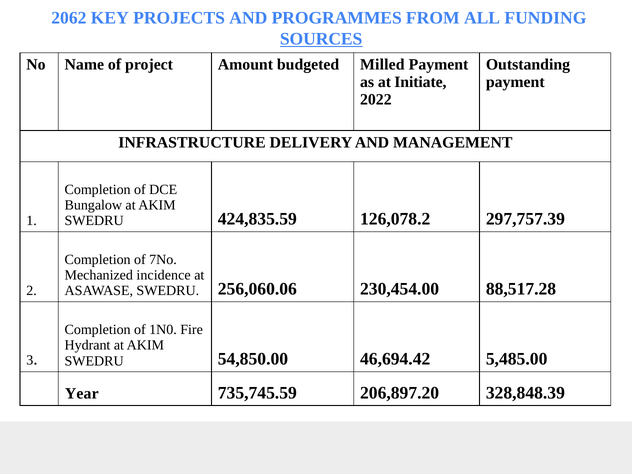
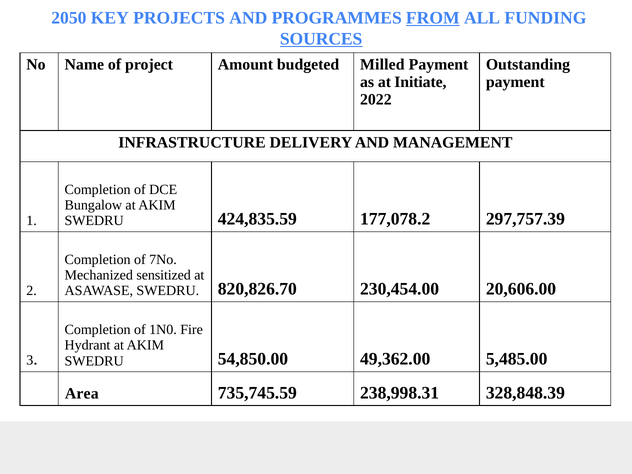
2062: 2062 -> 2050 (69, 18)
FROM underline: none -> present (433, 18)
126,078.2: 126,078.2 -> 177,078.2 (395, 219)
incidence: incidence -> sensitized (164, 275)
256,060.06: 256,060.06 -> 820,826.70 (257, 289)
88,517.28: 88,517.28 -> 20,606.00 (521, 289)
46,694.42: 46,694.42 -> 49,362.00 (395, 359)
Year: Year -> Area (82, 394)
206,897.20: 206,897.20 -> 238,998.31 (400, 393)
